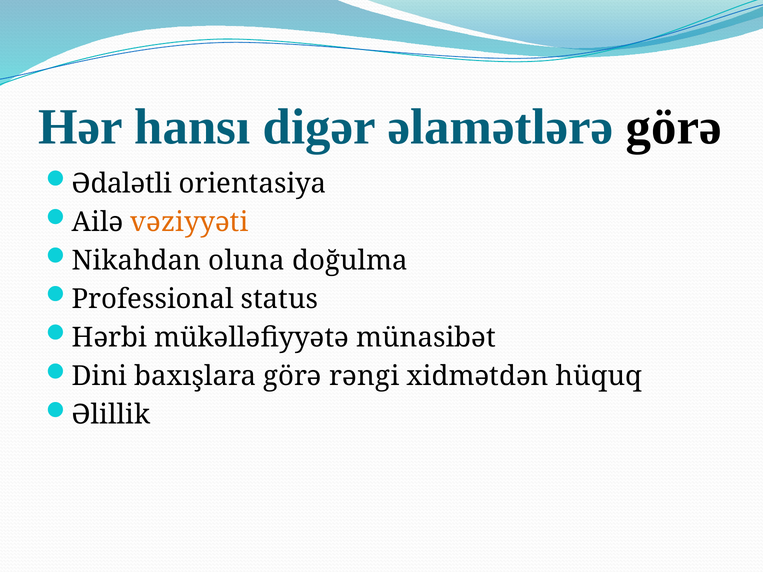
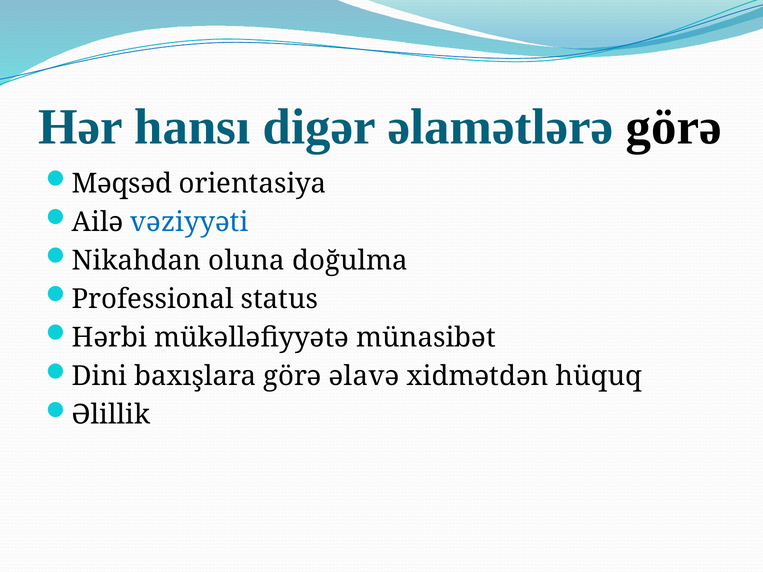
Ədalətli: Ədalətli -> Məqsəd (122, 184)
vəziyyəti colour: orange -> blue (189, 222)
rəngi: rəngi -> əlavə (364, 376)
